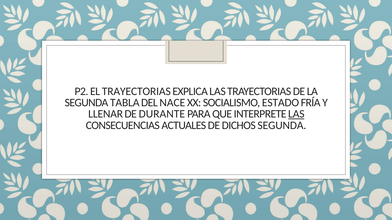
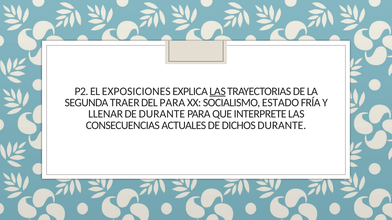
EL TRAYECTORIAS: TRAYECTORIAS -> EXPOSICIONES (136, 91)
LAS underline: none -> present (218, 91)
TABLA: TABLA -> TRAER (125, 103)
DEL NACE: NACE -> PARA (172, 103)
LAS underline: present -> none (296, 114)
DICHOS SEGUNDA: SEGUNDA -> DURANTE (282, 126)
